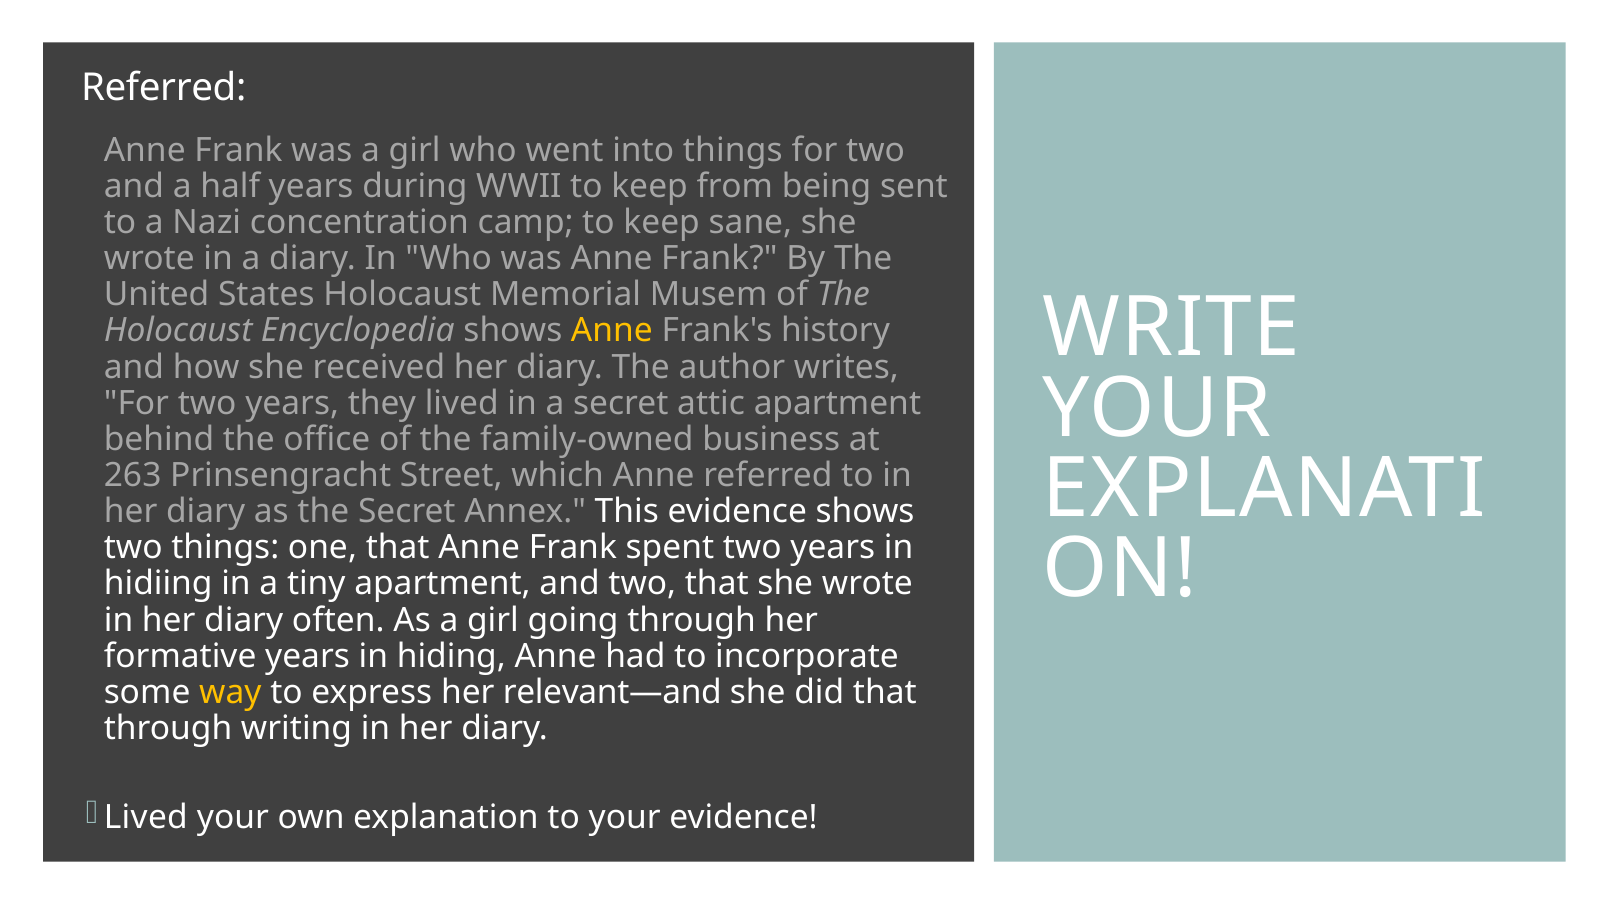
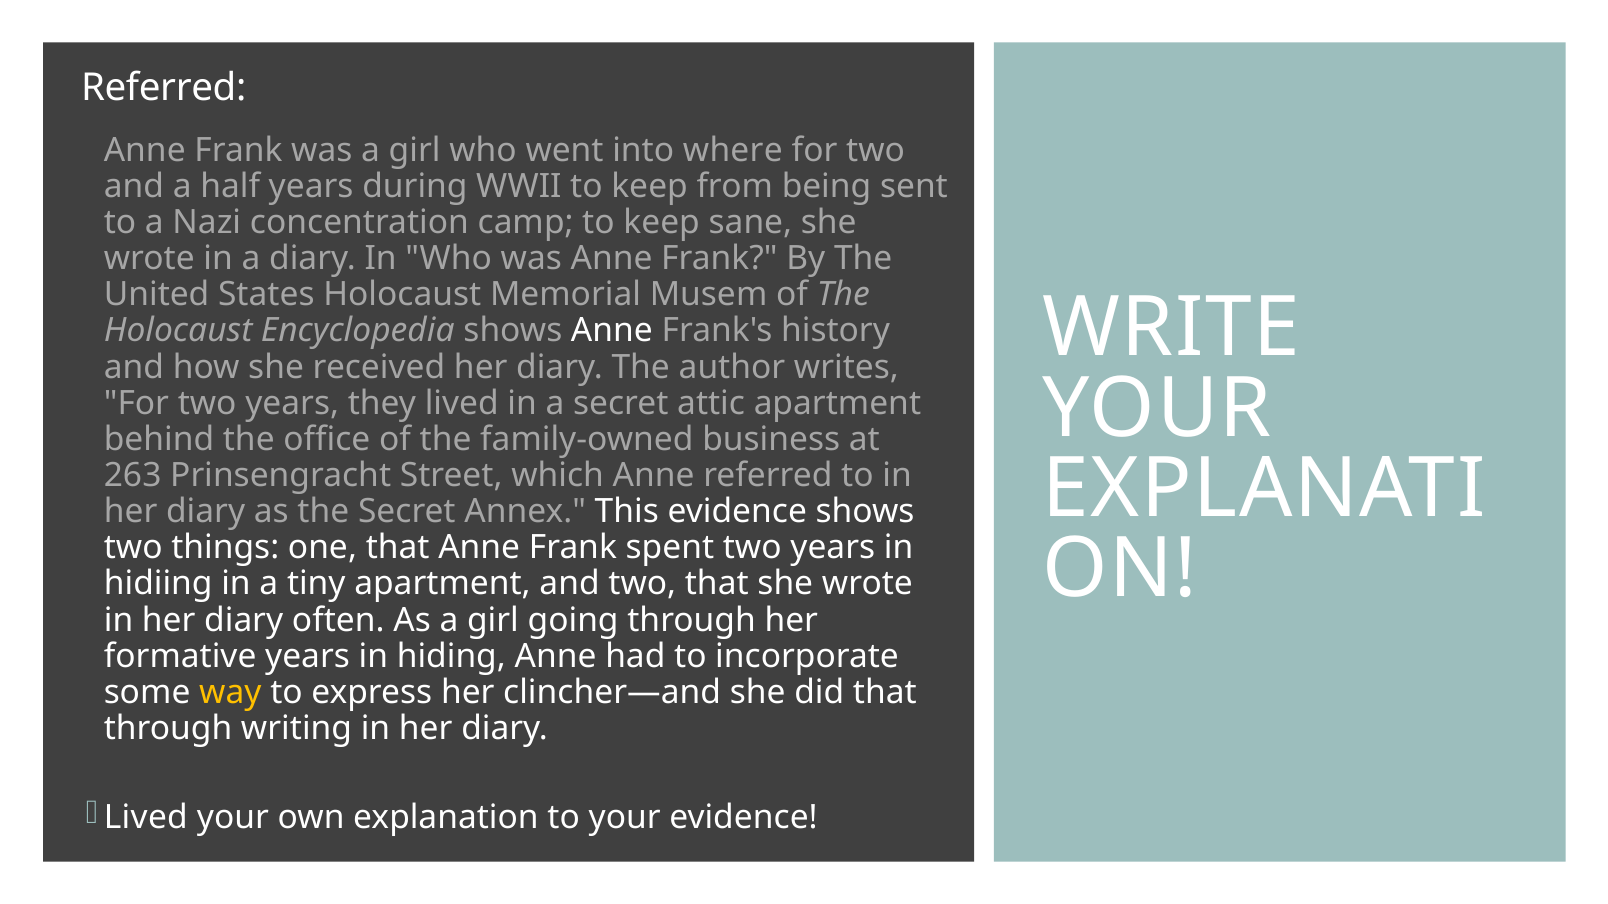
into things: things -> where (733, 150)
Anne colour: yellow -> white (612, 331)
relevant—and: relevant—and -> clincher—and (612, 693)
